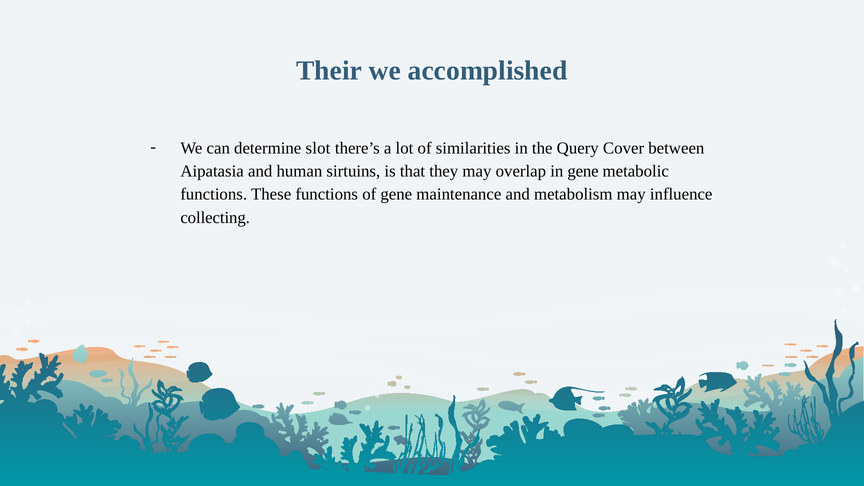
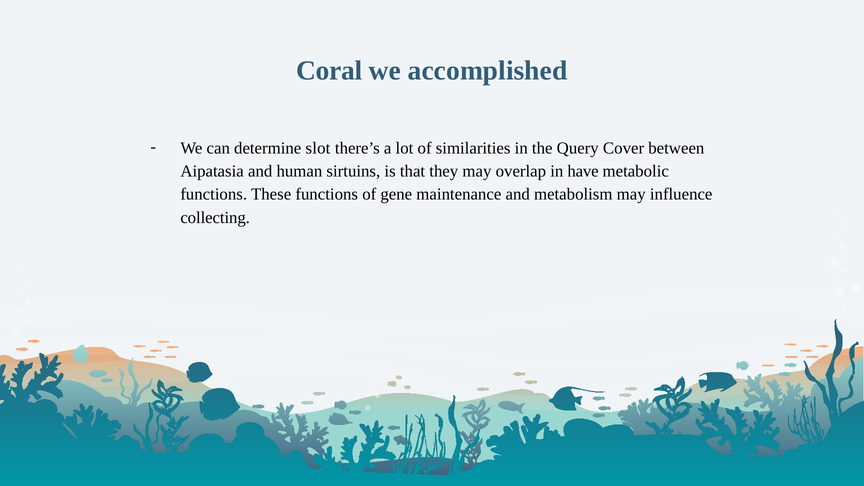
Their: Their -> Coral (329, 71)
in gene: gene -> have (583, 171)
